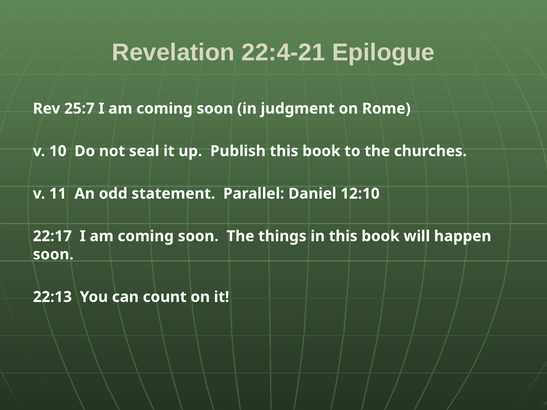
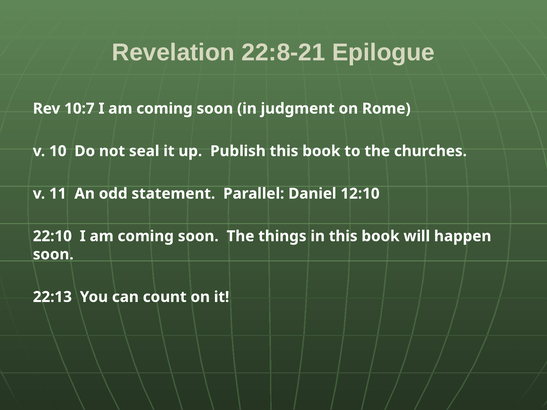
22:4-21: 22:4-21 -> 22:8-21 (283, 52)
25:7: 25:7 -> 10:7 (79, 109)
22:17: 22:17 -> 22:10 (52, 236)
